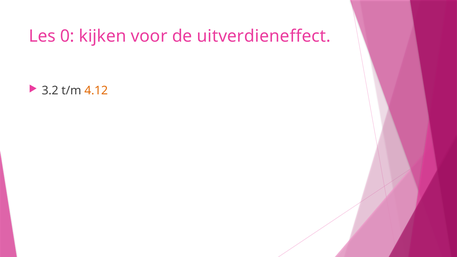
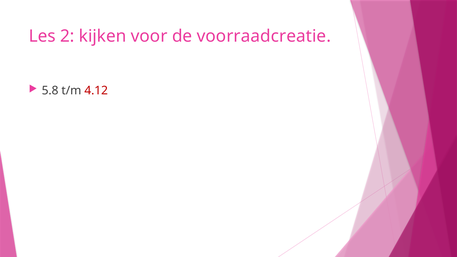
0: 0 -> 2 (67, 36)
uitverdieneffect: uitverdieneffect -> voorraadcreatie (264, 36)
3.2: 3.2 -> 5.8 (50, 91)
4.12 colour: orange -> red (96, 91)
